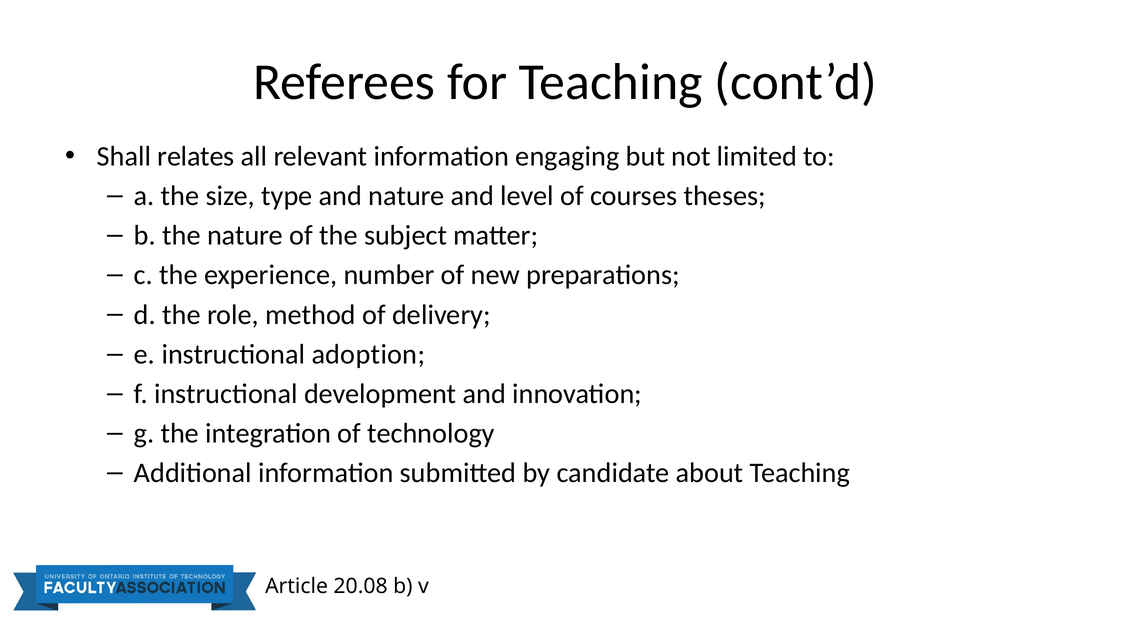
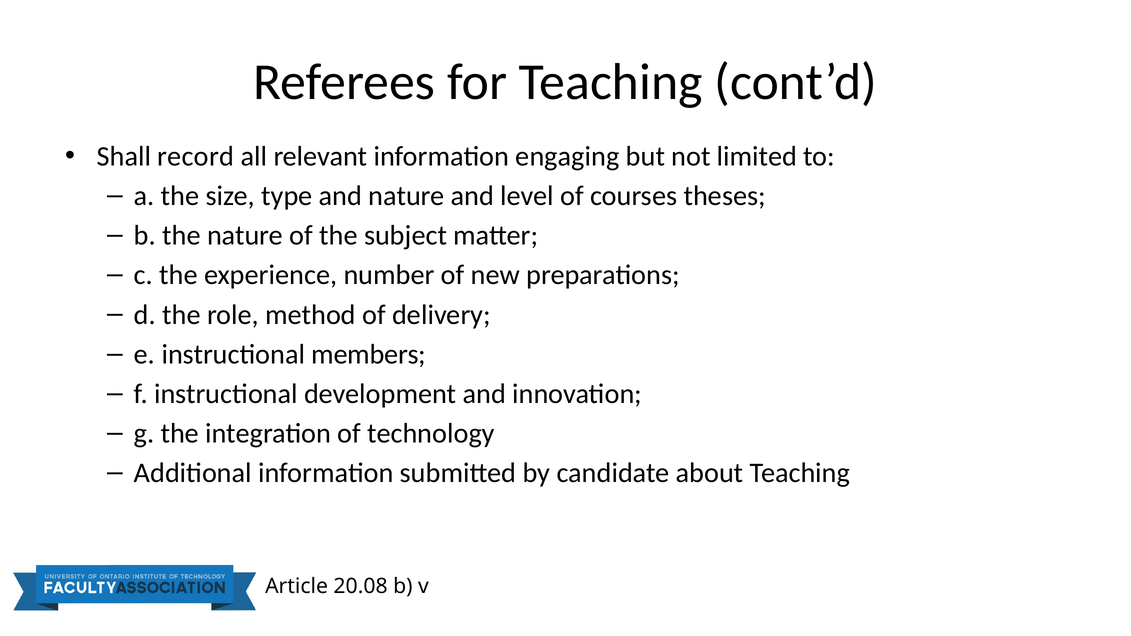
relates: relates -> record (196, 157)
adoption: adoption -> members (369, 354)
